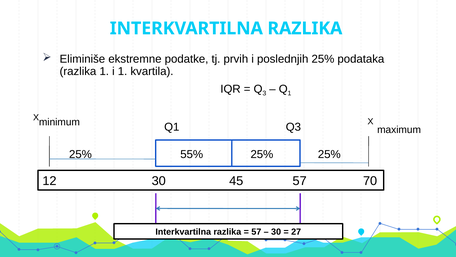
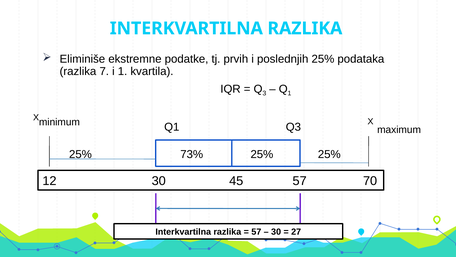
razlika 1: 1 -> 7 (104, 71)
55%: 55% -> 73% (192, 154)
